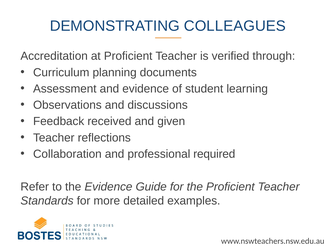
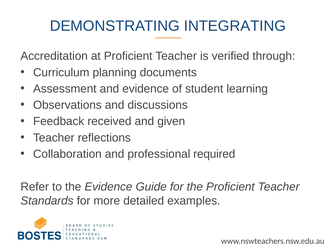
COLLEAGUES: COLLEAGUES -> INTEGRATING (235, 26)
